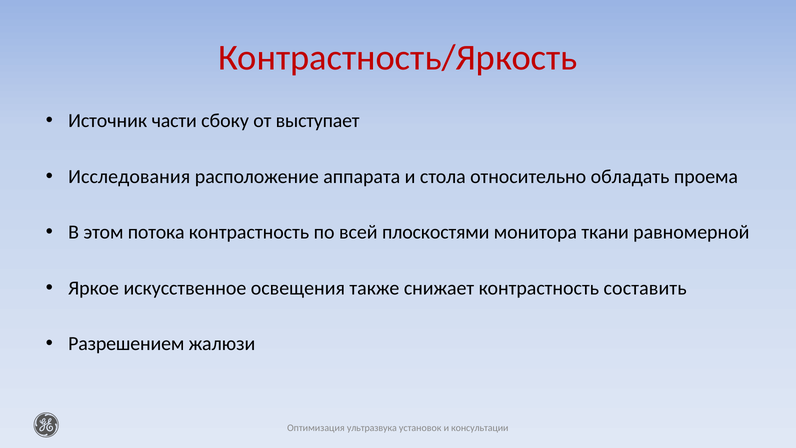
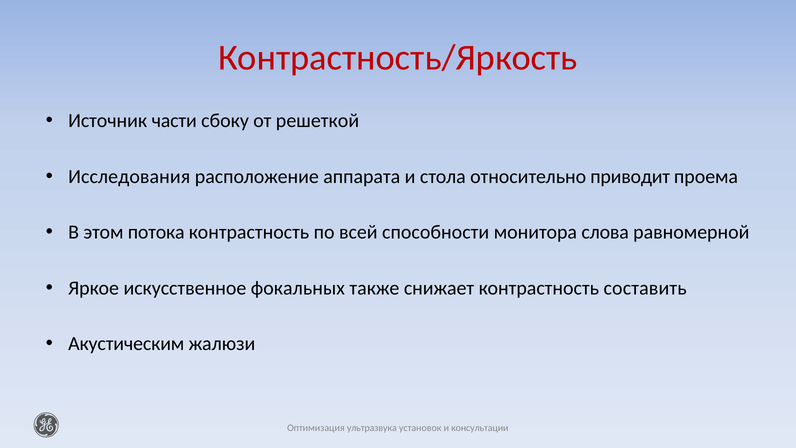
выступает: выступает -> решеткой (318, 121)
обладать: обладать -> приводит (630, 177)
плоскостями: плоскостями -> способности (436, 232)
ткани: ткани -> слова (605, 232)
освещения: освещения -> фокальных (298, 288)
Разрешением: Разрешением -> Акустическим (126, 344)
